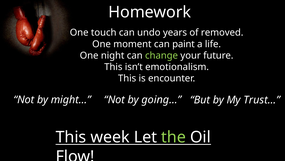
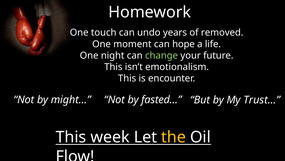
paint: paint -> hope (183, 44)
going…: going… -> fasted… (162, 99)
the colour: light green -> yellow (174, 137)
